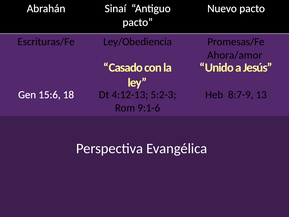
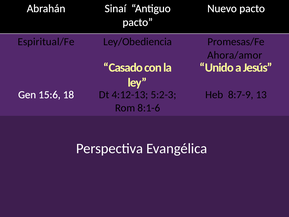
Escrituras/Fe: Escrituras/Fe -> Espiritual/Fe (46, 42)
9:1-6: 9:1-6 -> 8:1-6 (149, 108)
